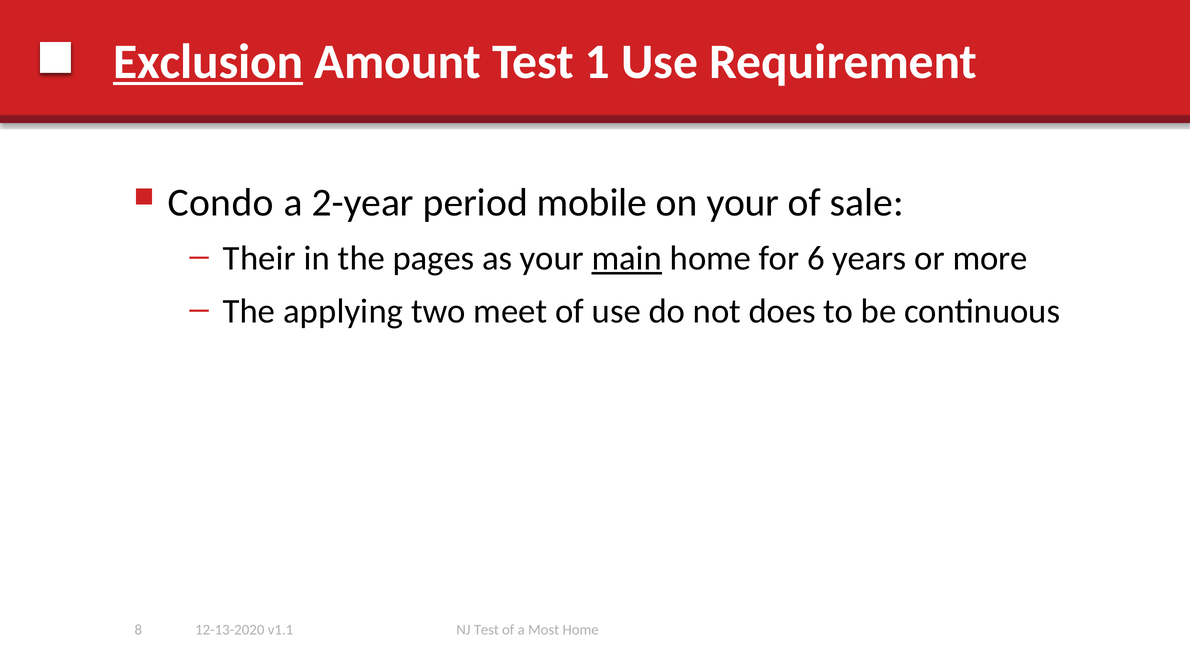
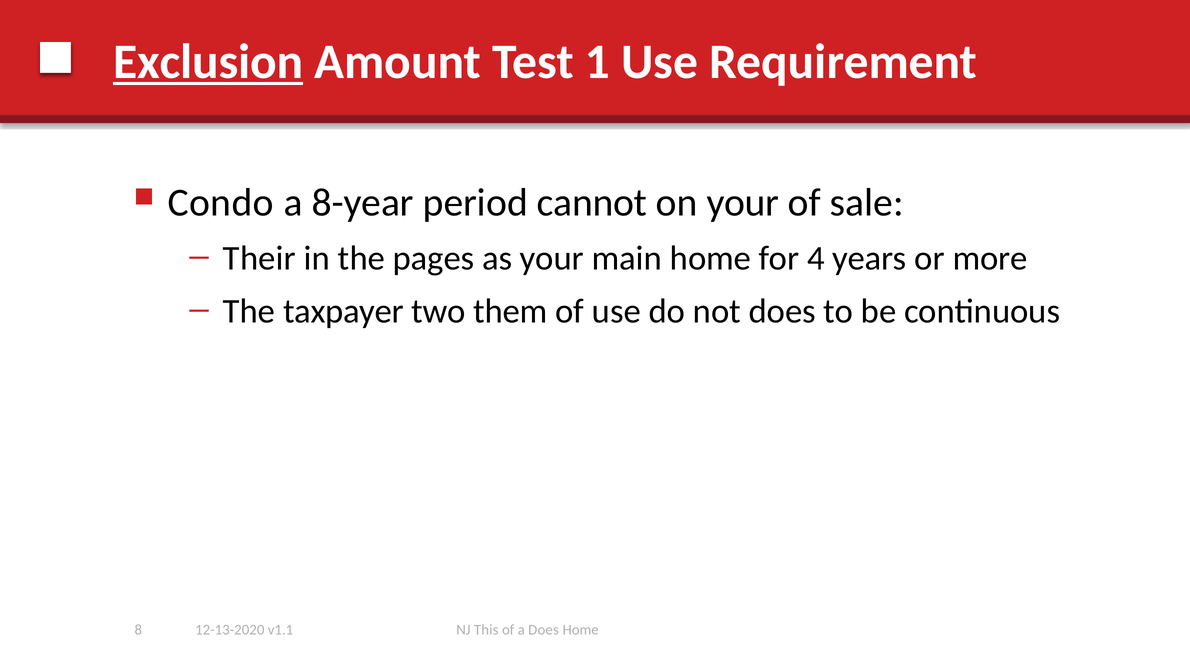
2-year: 2-year -> 8-year (363, 203)
mobile: mobile -> cannot (592, 203)
main underline: present -> none (627, 258)
6: 6 -> 4 (816, 258)
applying: applying -> taxpayer (343, 311)
meet: meet -> them (510, 311)
NJ Test: Test -> This (486, 630)
a Most: Most -> Does (544, 630)
